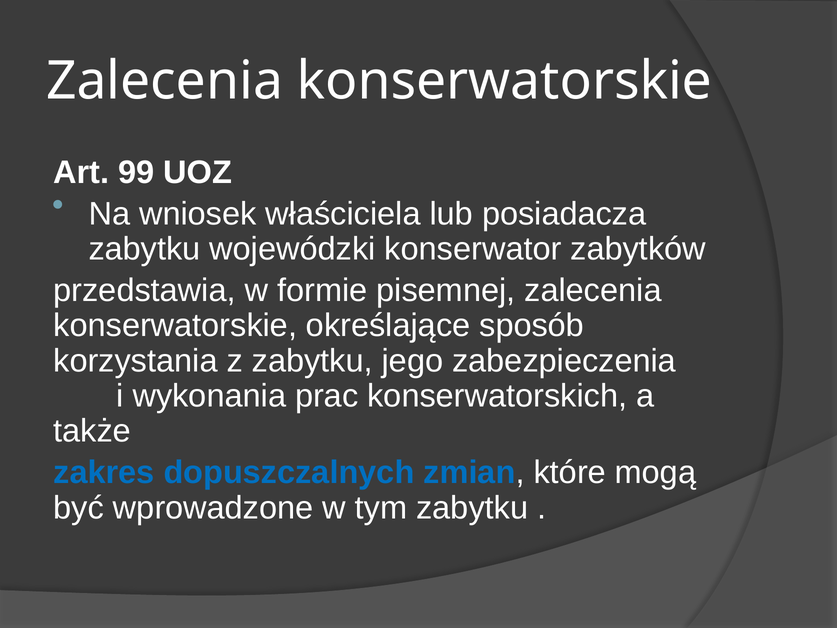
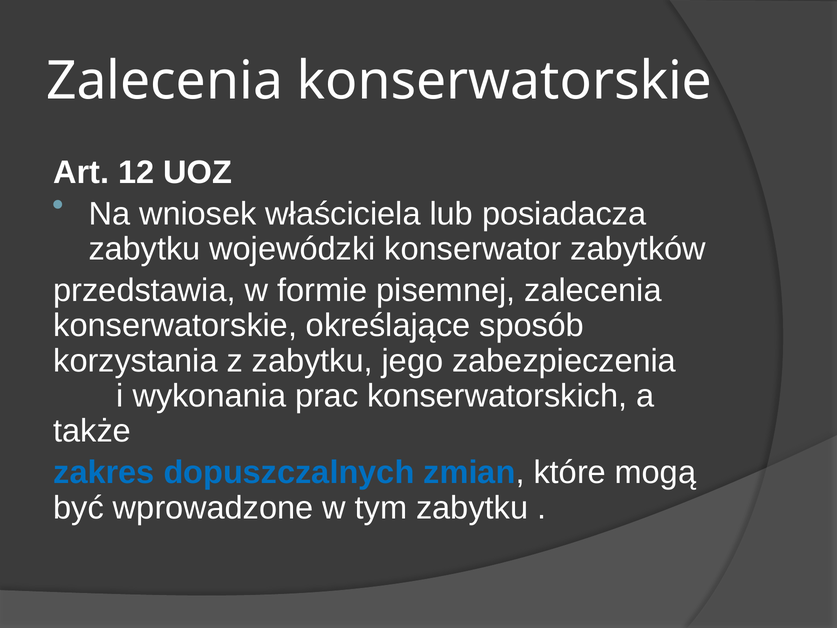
99: 99 -> 12 (136, 172)
